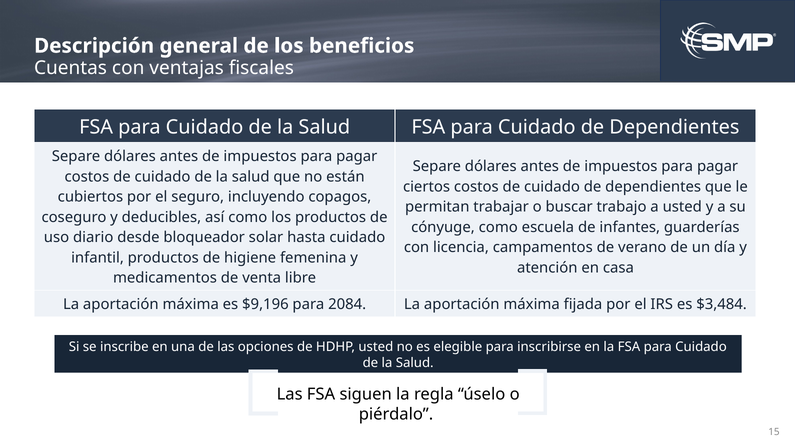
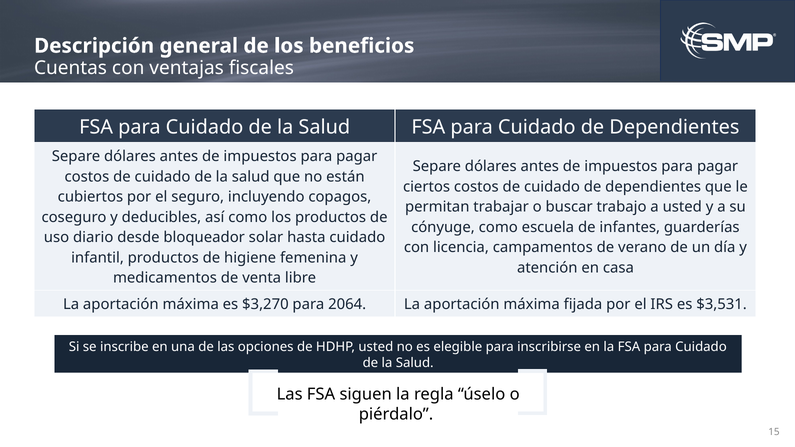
$9,196: $9,196 -> $3,270 (265, 304)
2084: 2084 -> 2064 (347, 304)
$3,484: $3,484 -> $3,531 (722, 304)
